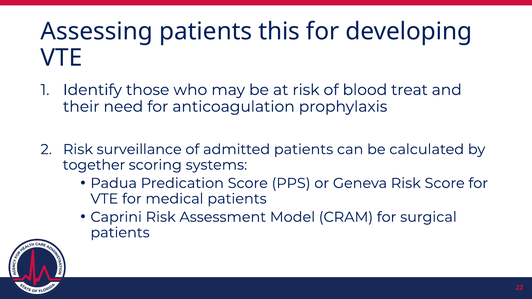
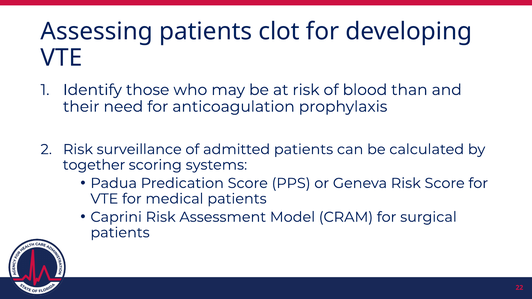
this: this -> clot (279, 32)
treat: treat -> than (409, 90)
